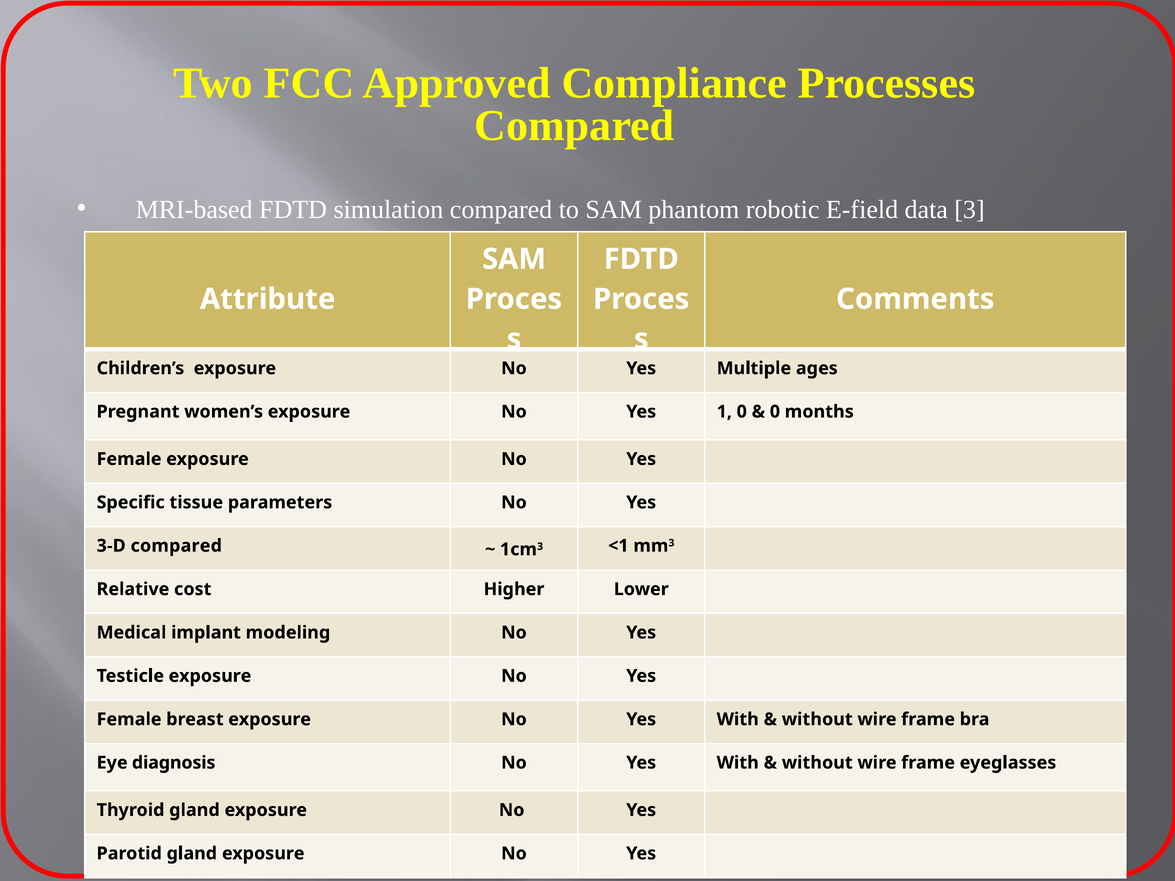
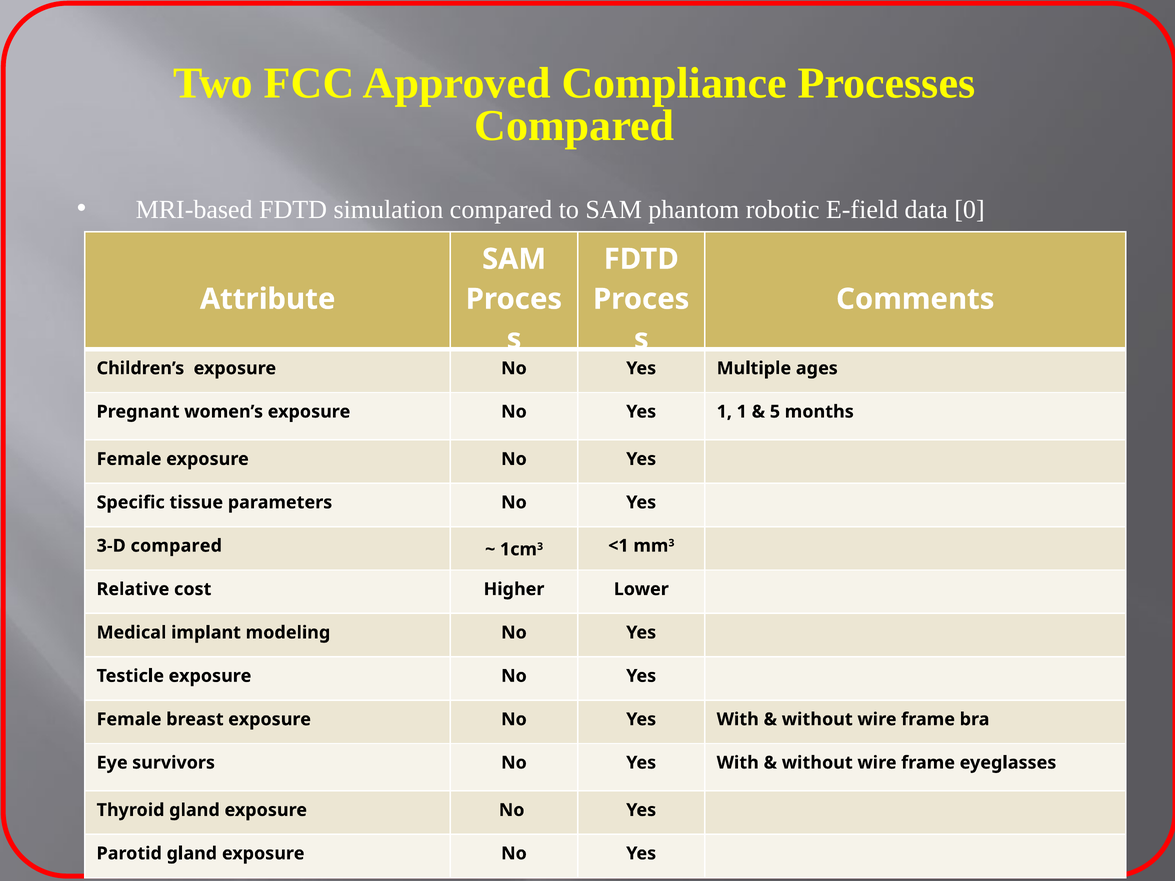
3: 3 -> 0 (970, 209)
1 0: 0 -> 1 (742, 412)
0: 0 -> 5 (775, 412)
diagnosis: diagnosis -> survivors (174, 763)
